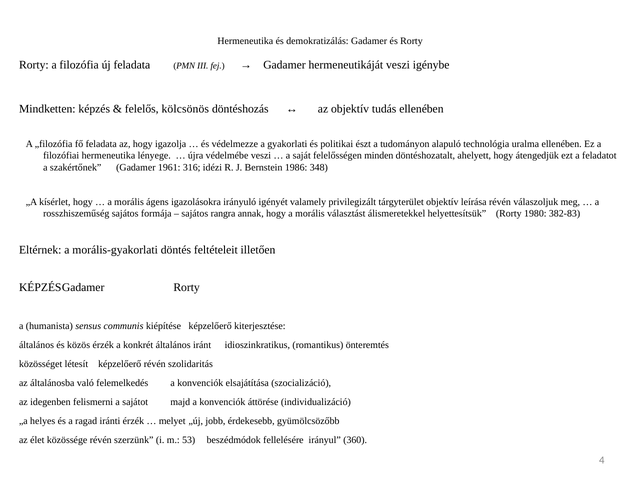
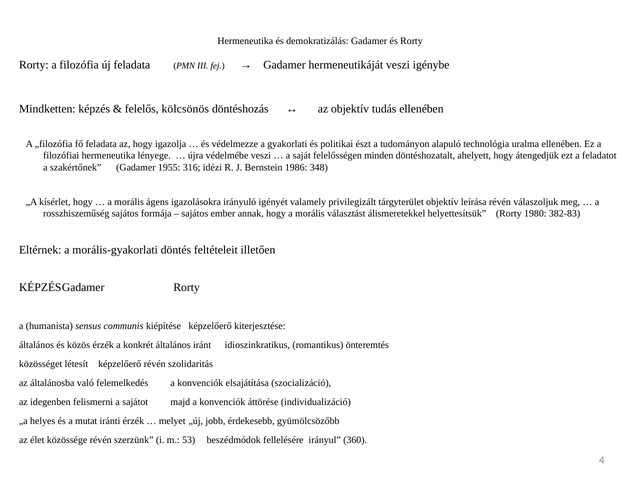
1961: 1961 -> 1955 (169, 168)
rangra: rangra -> ember (223, 214)
ragad: ragad -> mutat (86, 421)
